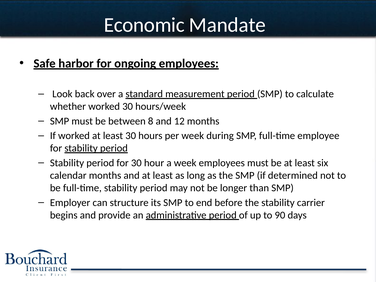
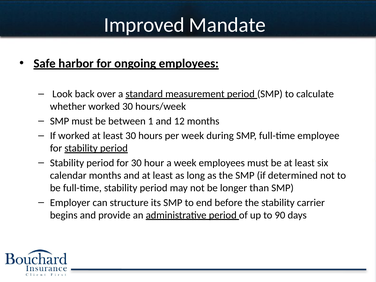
Economic: Economic -> Improved (144, 25)
8: 8 -> 1 (151, 121)
